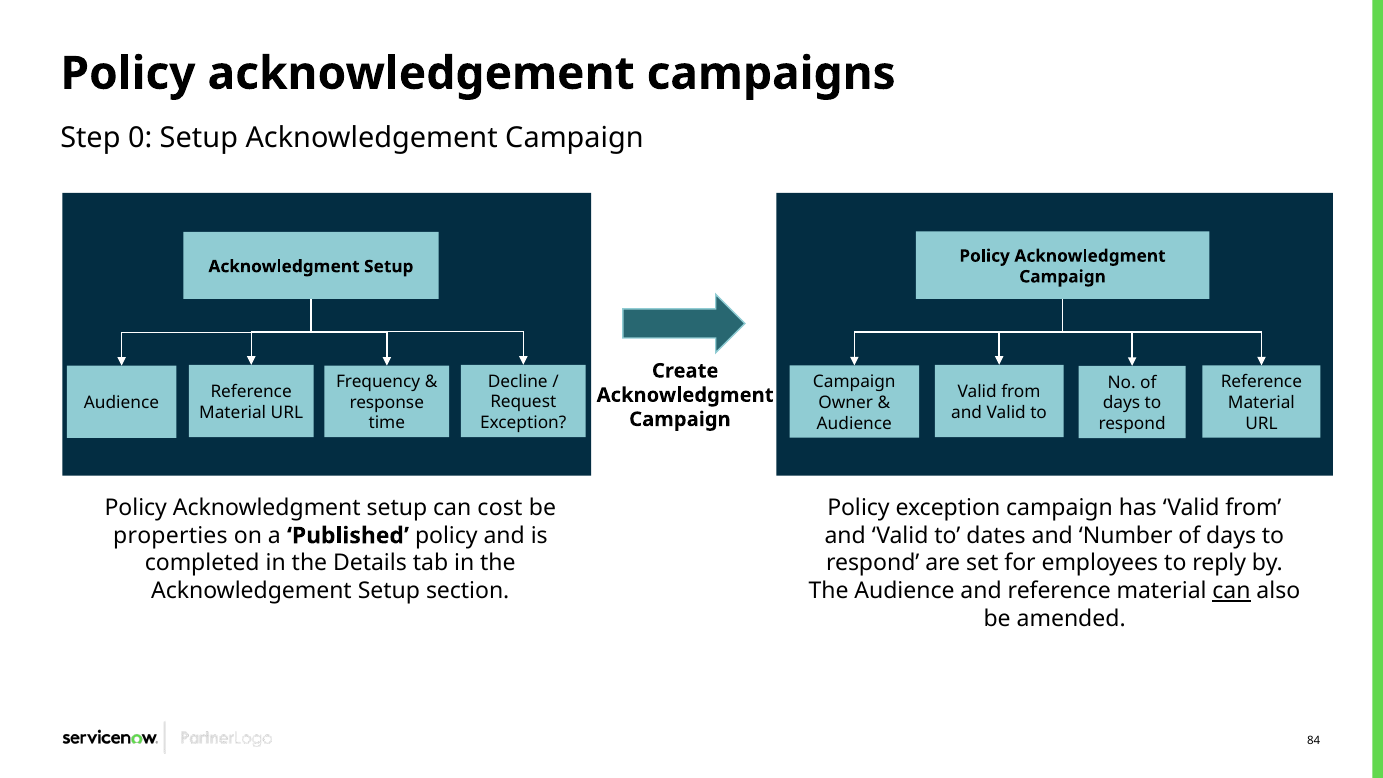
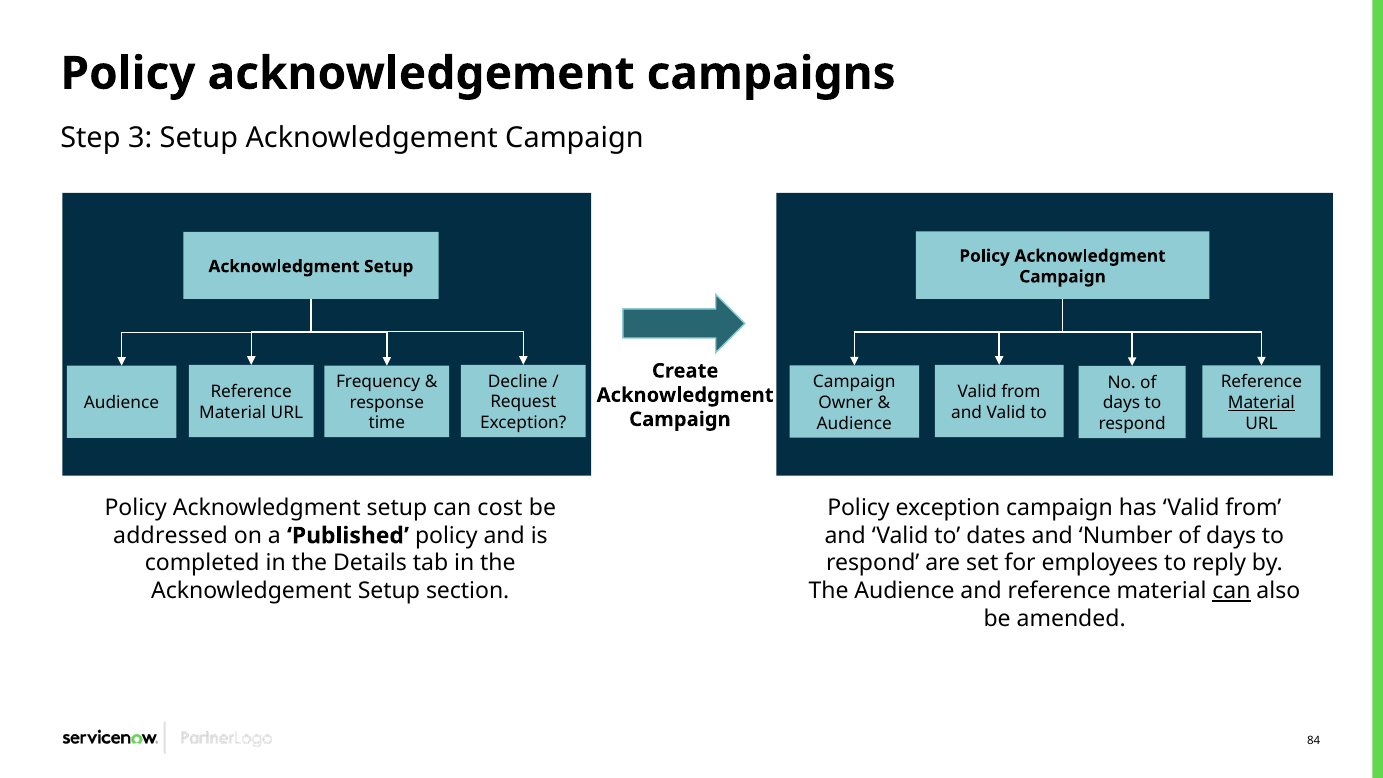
0: 0 -> 3 (140, 138)
Material underline: none -> present (1261, 403)
properties: properties -> addressed (170, 536)
